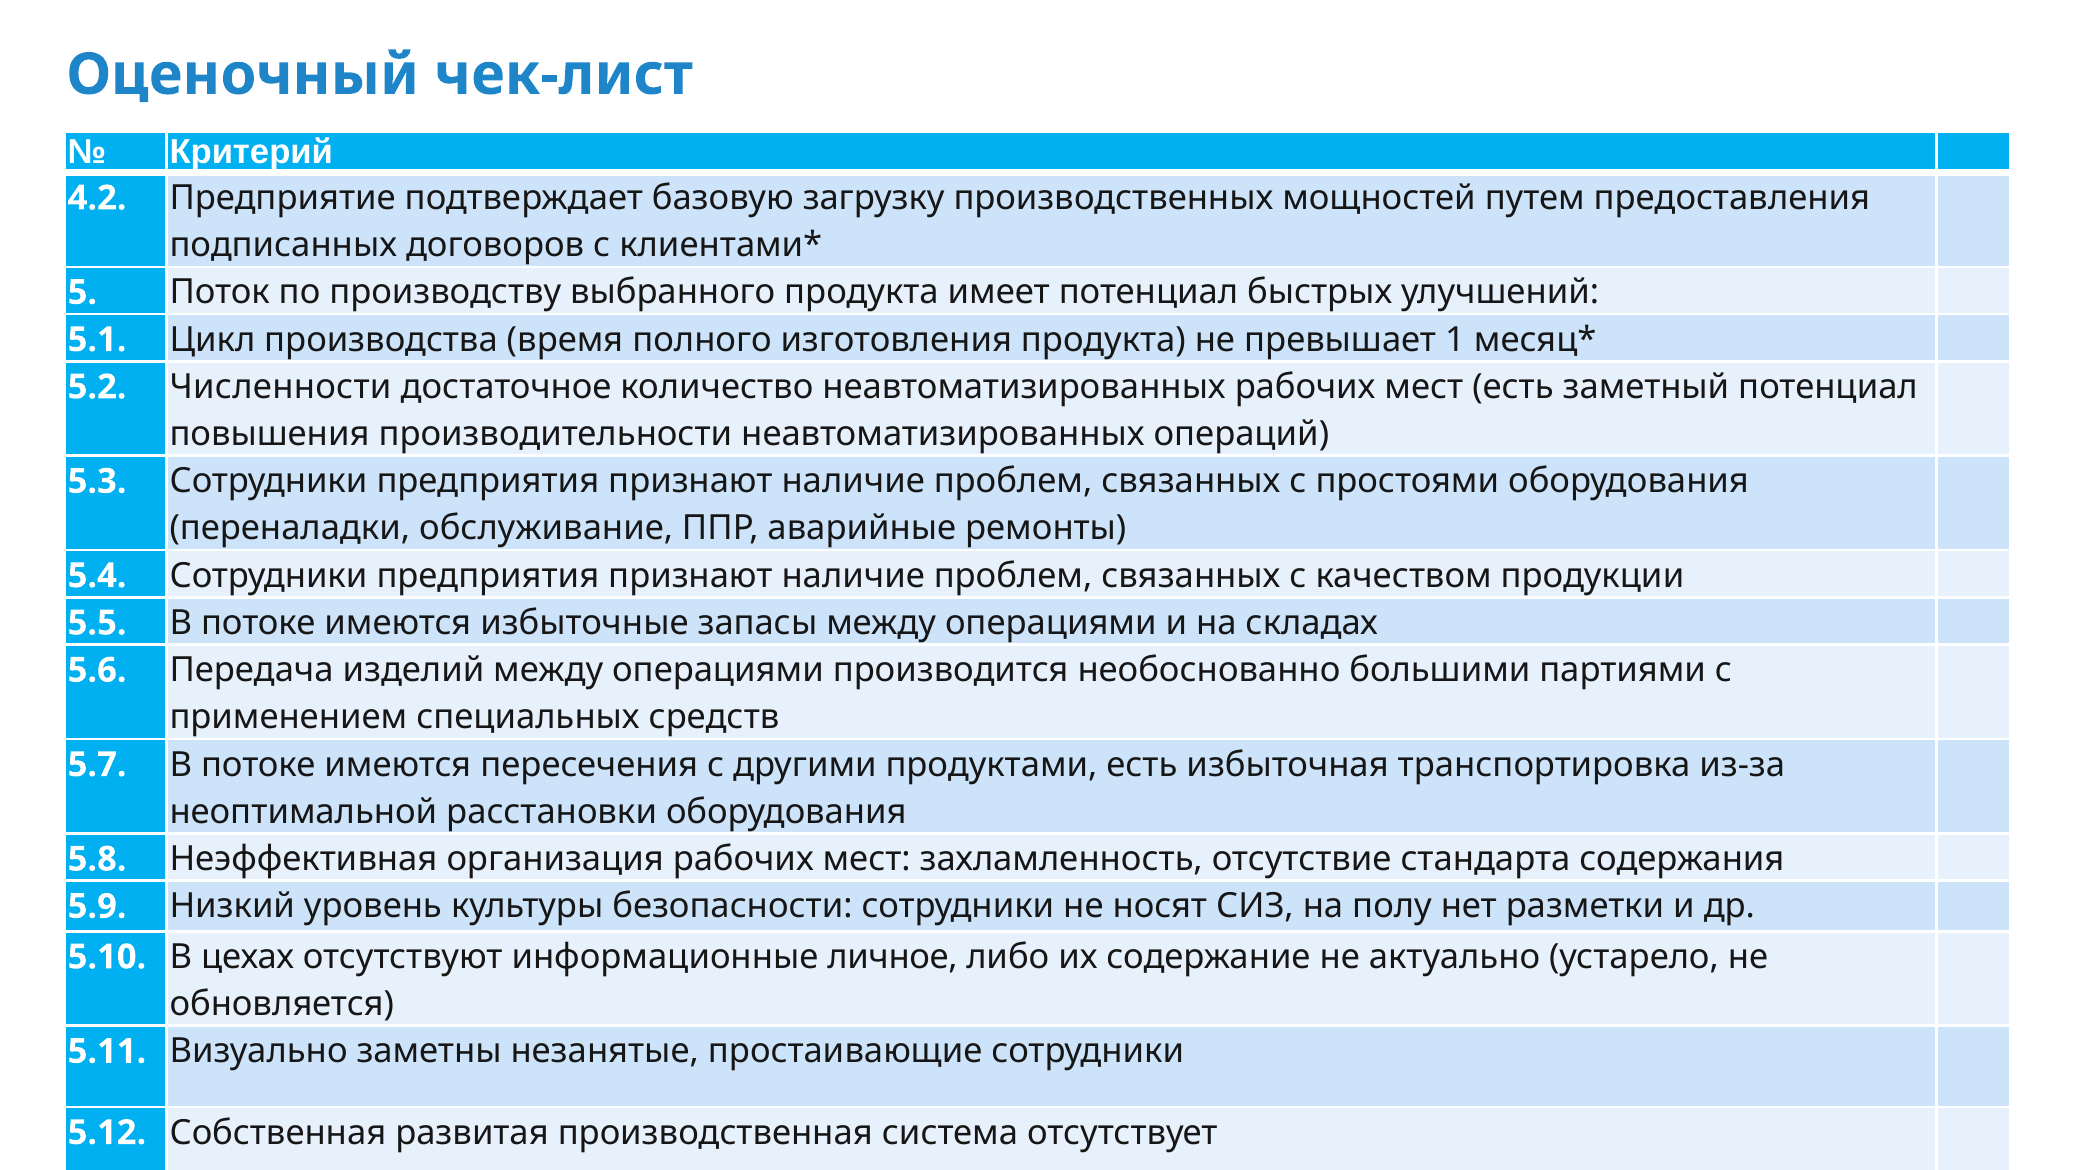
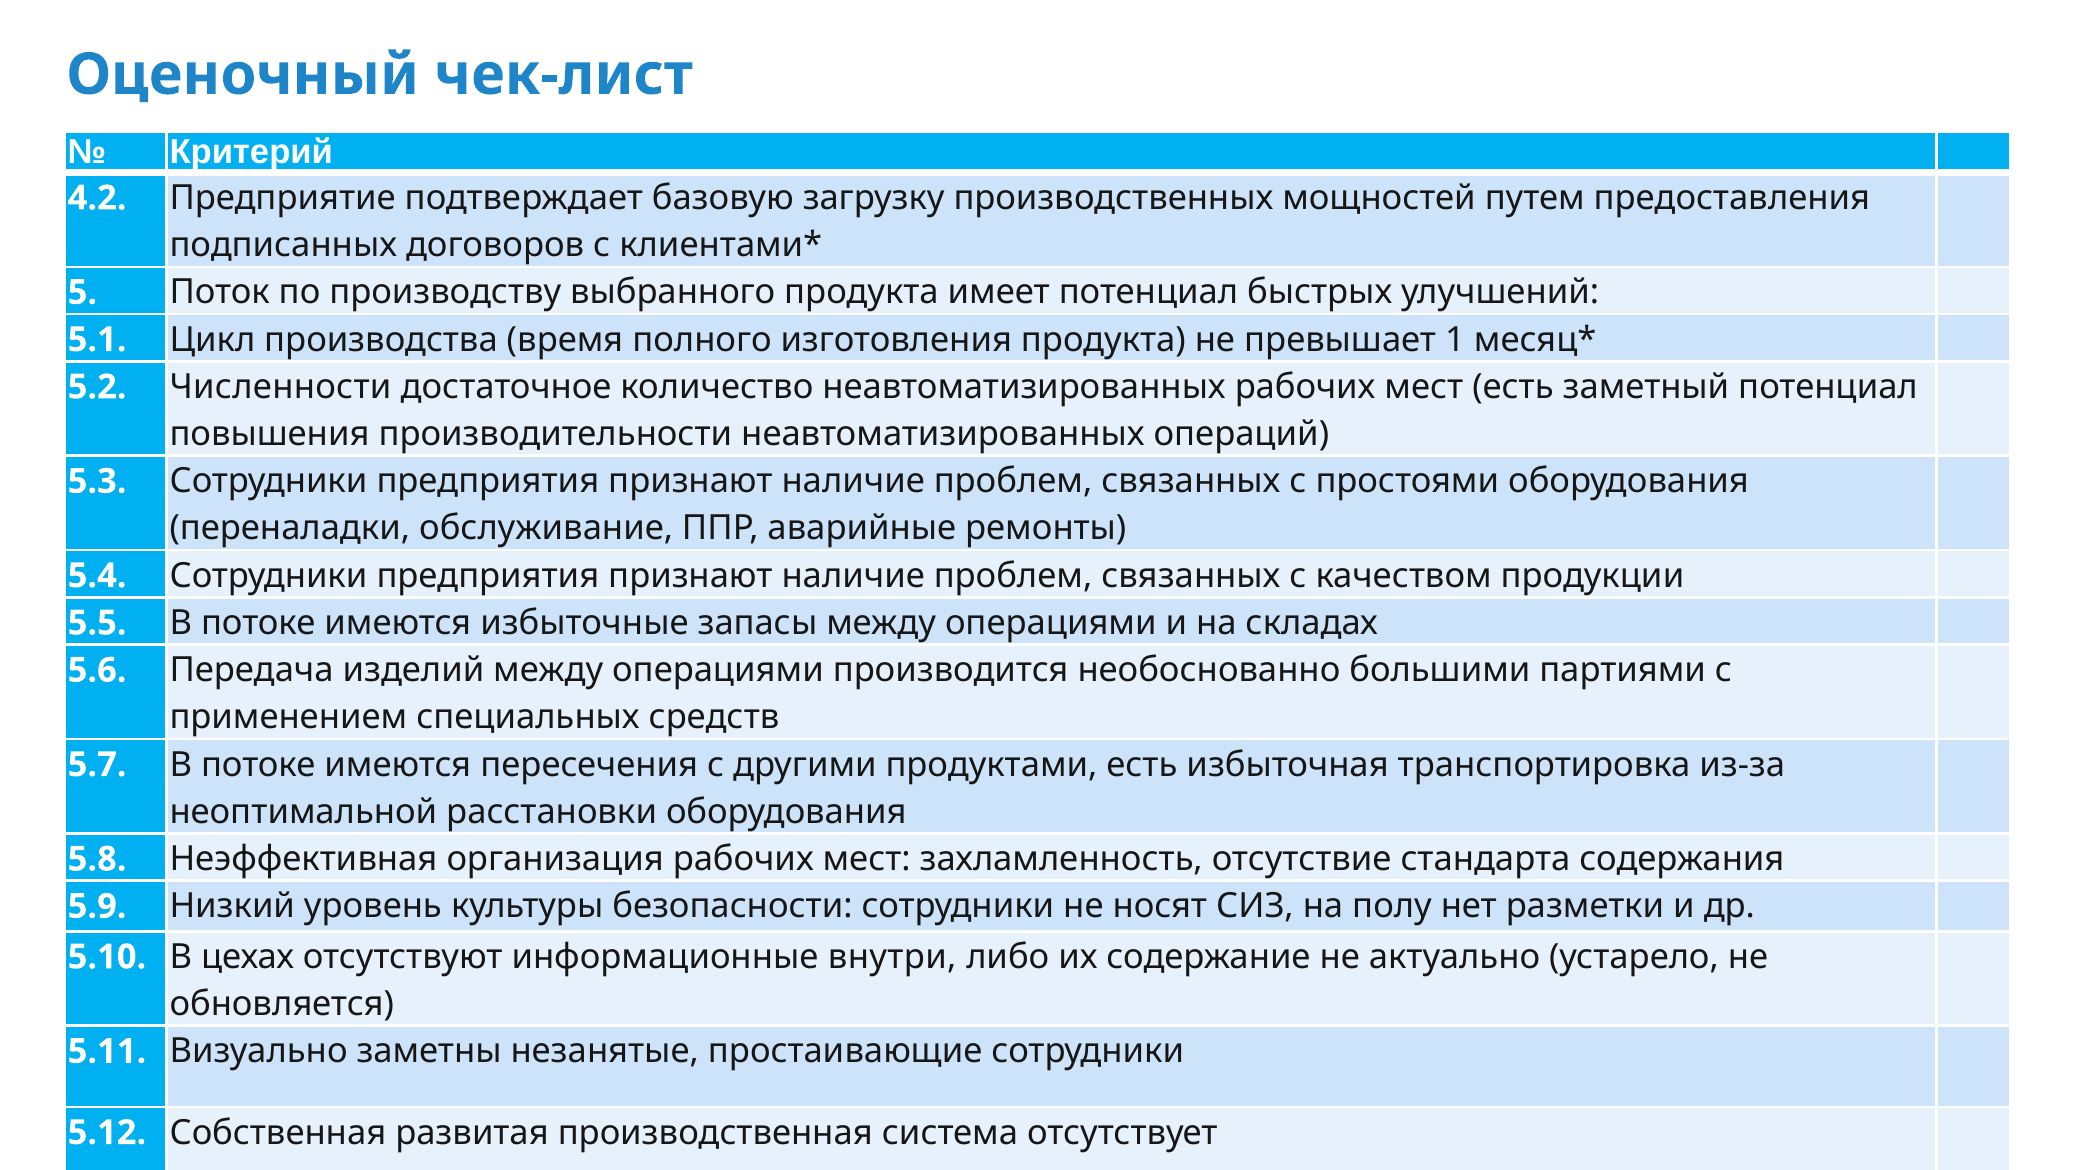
личное: личное -> внутри (892, 957)
